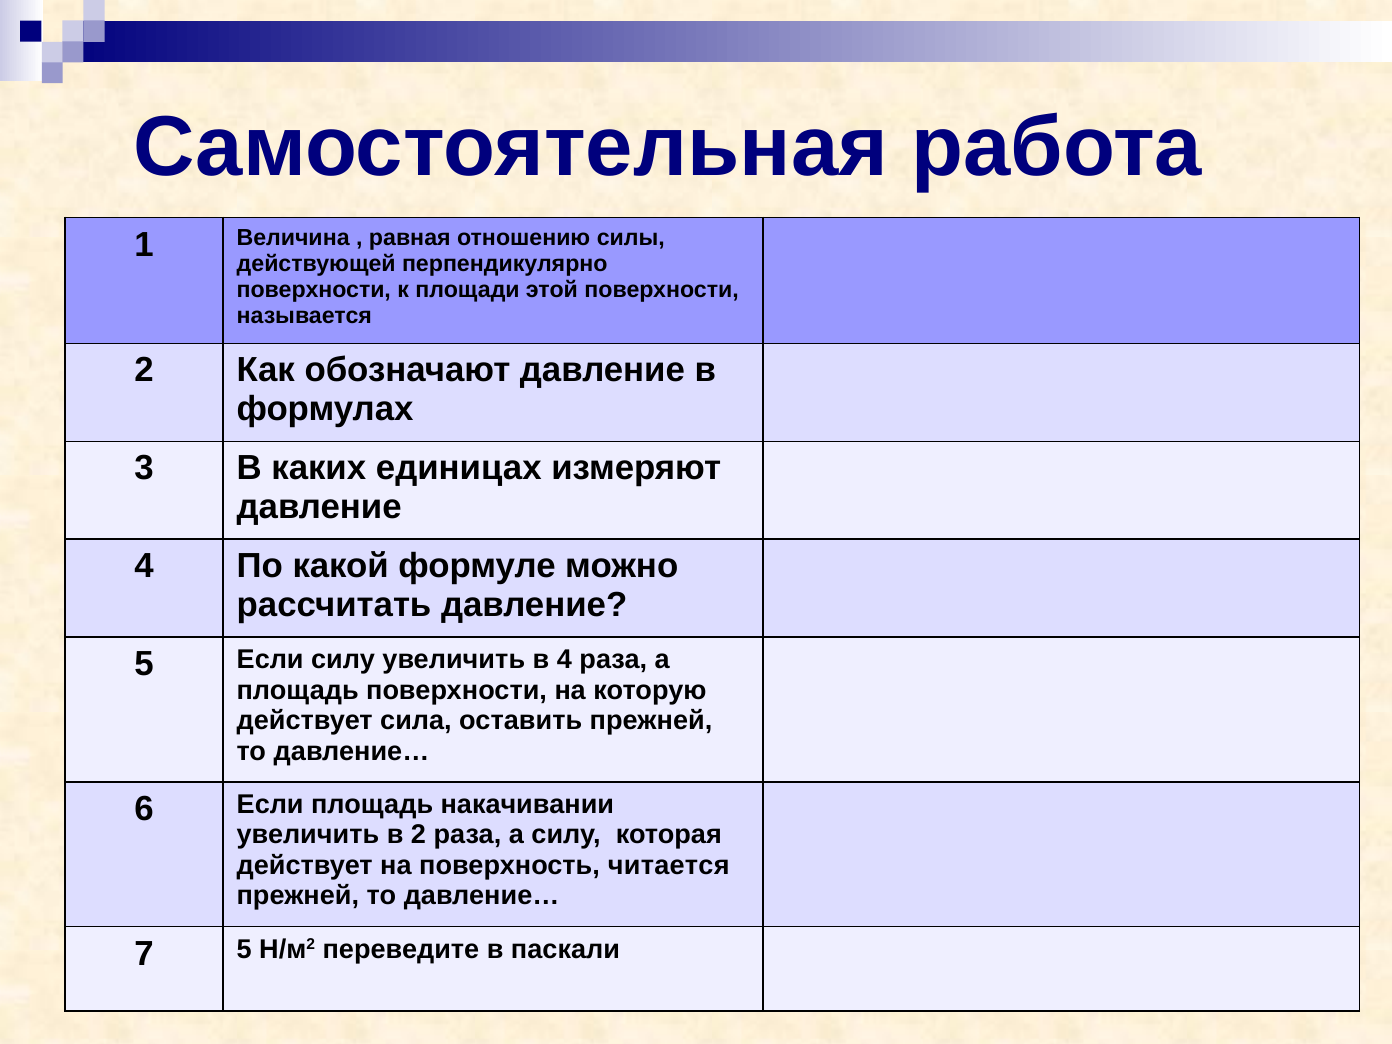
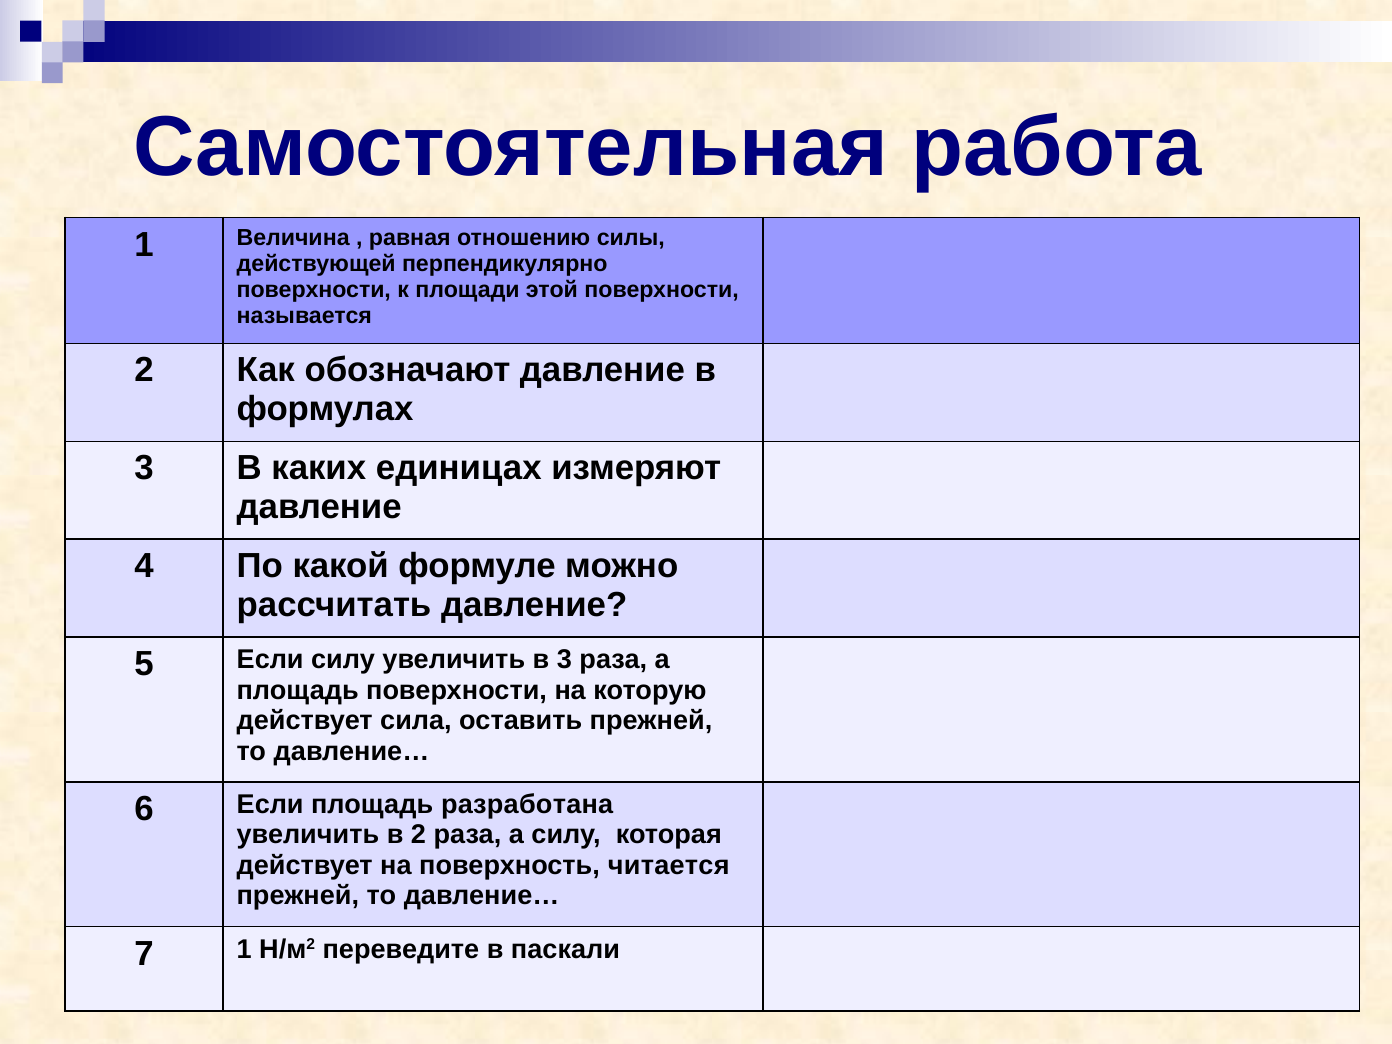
в 4: 4 -> 3 (564, 660)
накачивании: накачивании -> разработана (527, 805)
7 5: 5 -> 1 (244, 949)
